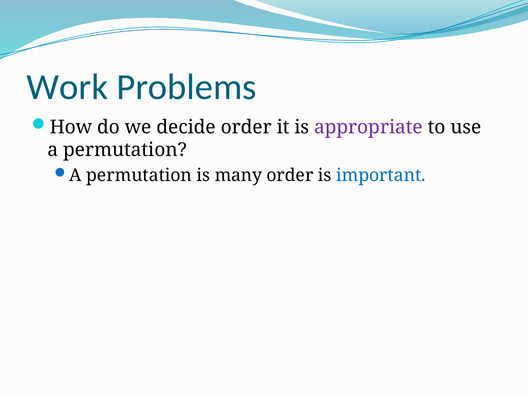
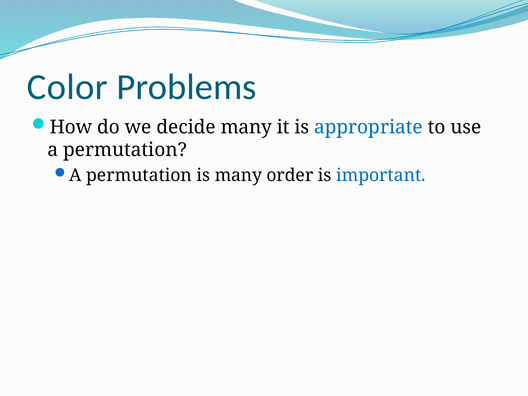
Work: Work -> Color (67, 87)
decide order: order -> many (246, 127)
appropriate colour: purple -> blue (368, 127)
